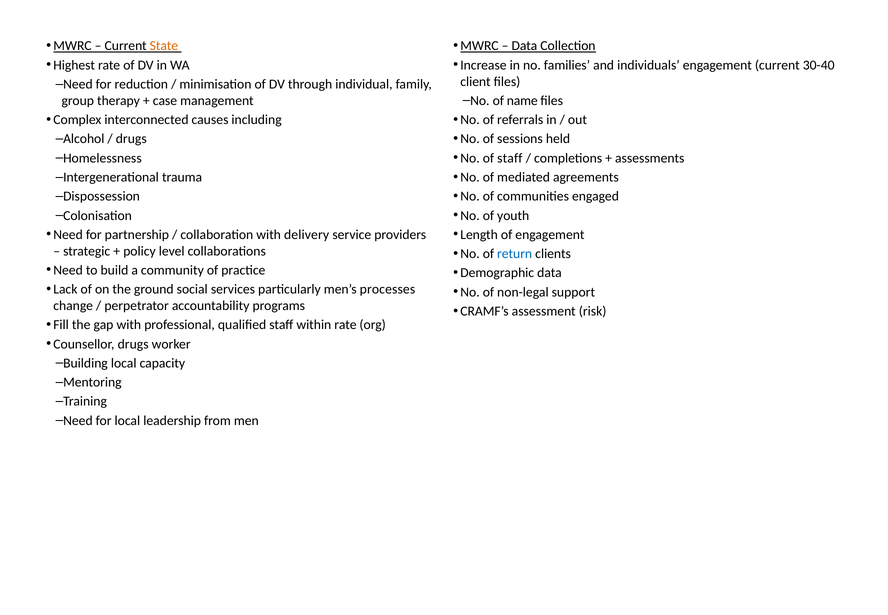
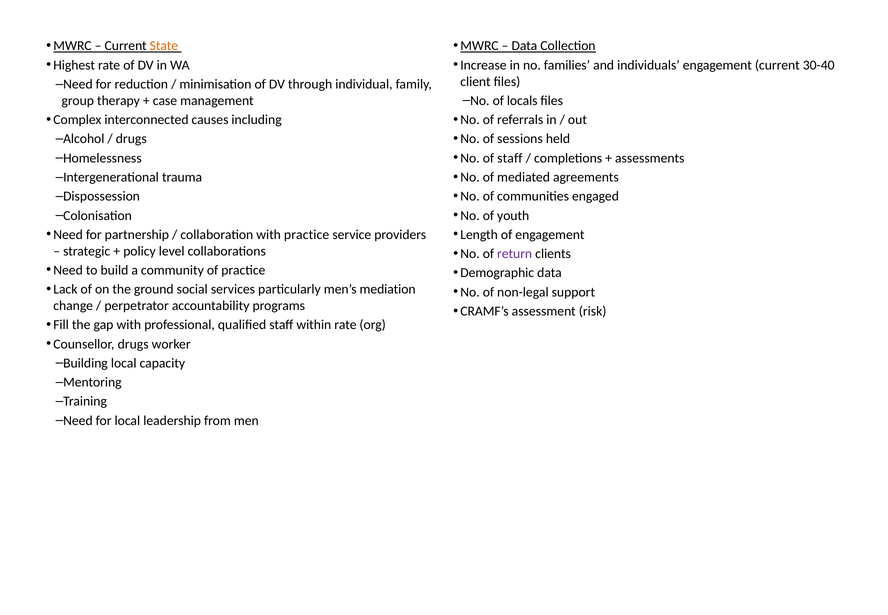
name: name -> locals (522, 101)
with delivery: delivery -> practice (307, 235)
return colour: blue -> purple (515, 254)
processes: processes -> mediation (388, 289)
